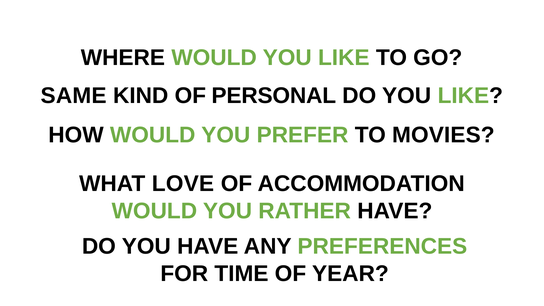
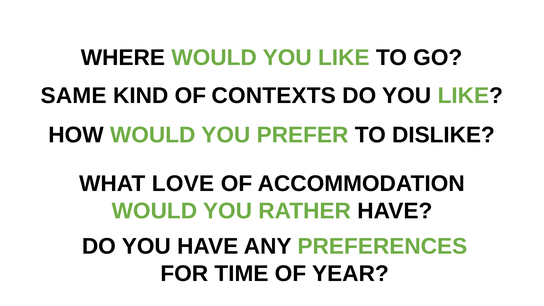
PERSONAL: PERSONAL -> CONTEXTS (274, 96)
MOVIES: MOVIES -> DISLIKE (443, 135)
